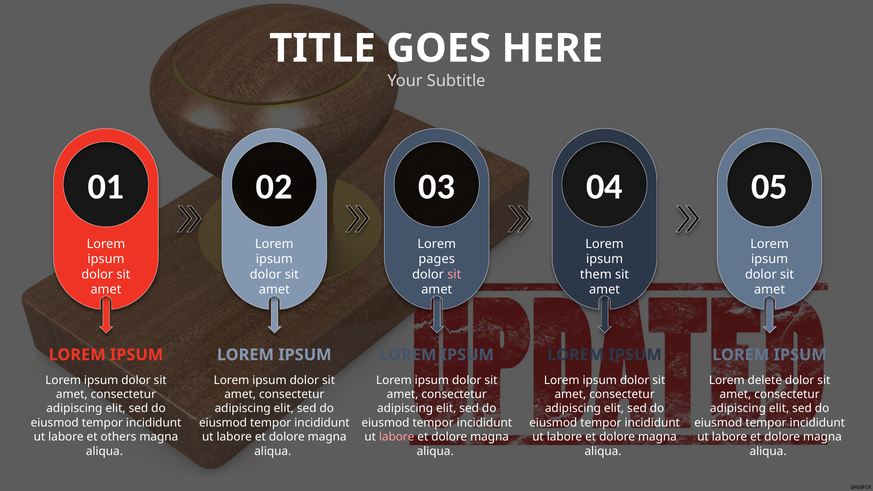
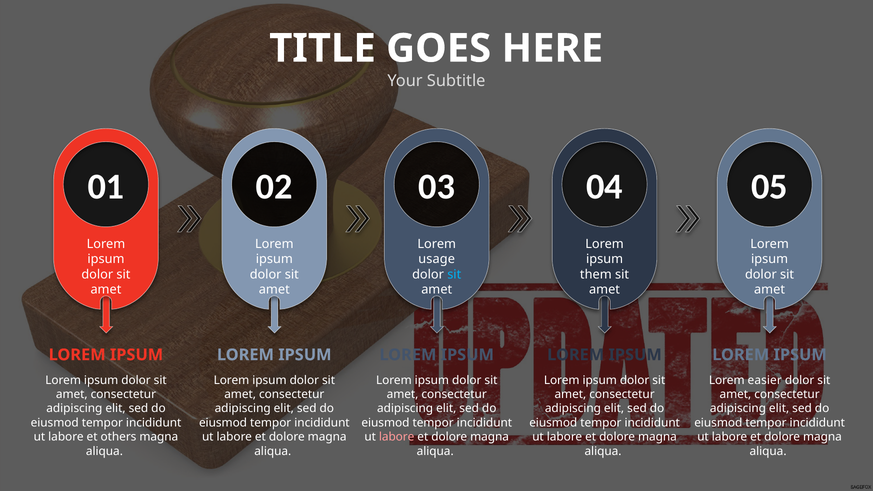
pages: pages -> usage (437, 259)
sit colour: pink -> light blue (454, 275)
delete: delete -> easier (765, 380)
